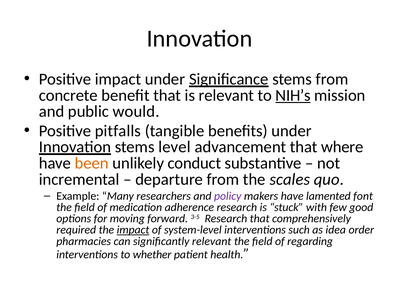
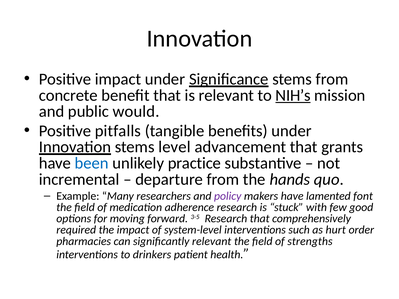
where: where -> grants (342, 147)
been colour: orange -> blue (92, 163)
conduct: conduct -> practice (194, 163)
scales: scales -> hands (290, 179)
impact underline: present -> none (133, 230)
idea: idea -> hurt (336, 230)
regarding: regarding -> strengths (310, 241)
whether: whether -> drinkers (152, 255)
